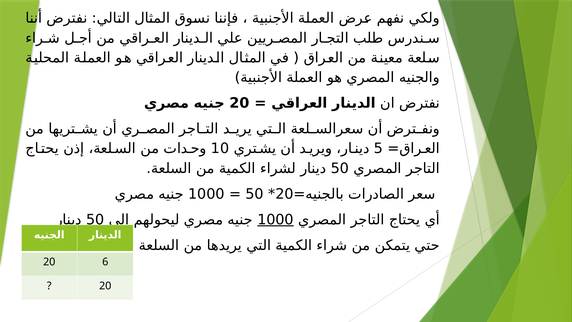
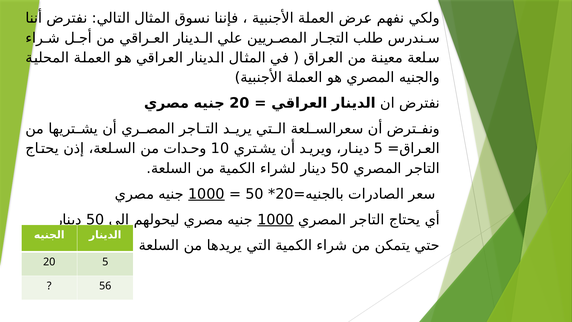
1000 underline: none -> present (206, 194)
20 6: 6 -> 5 (105, 262)
20: 20 -> 56 (105, 286)
